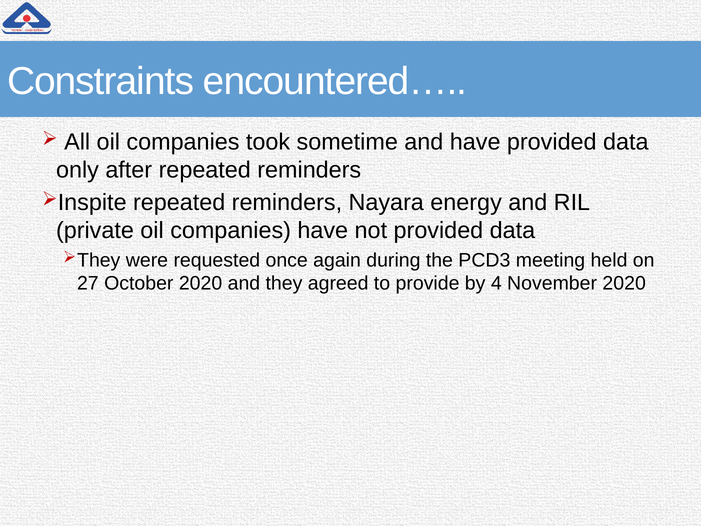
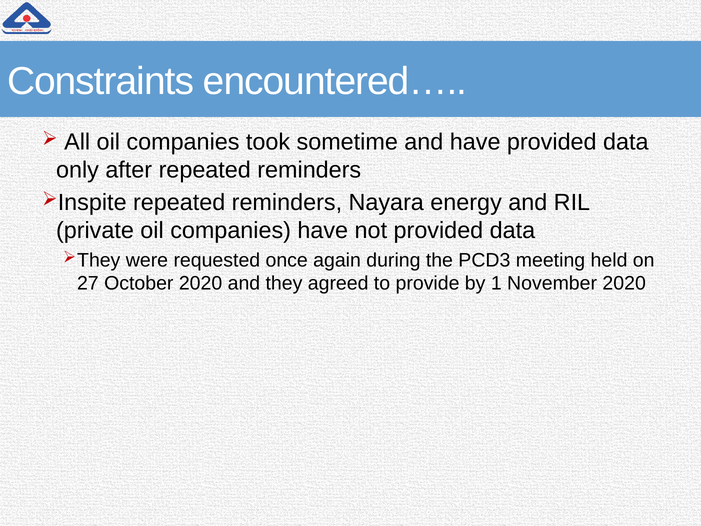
4: 4 -> 1 (496, 283)
